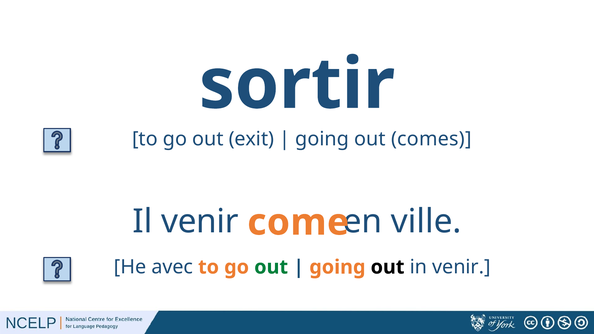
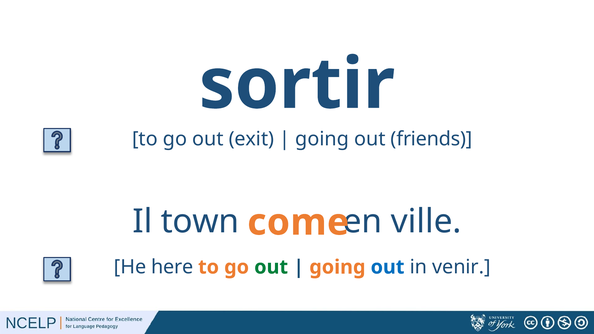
comes: comes -> friends (432, 139)
Il venir: venir -> town (200, 221)
avec: avec -> here (172, 267)
out colour: black -> blue (388, 267)
